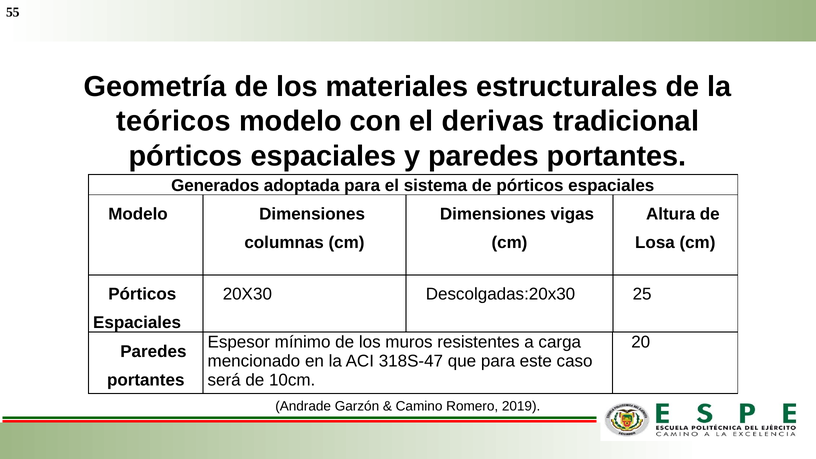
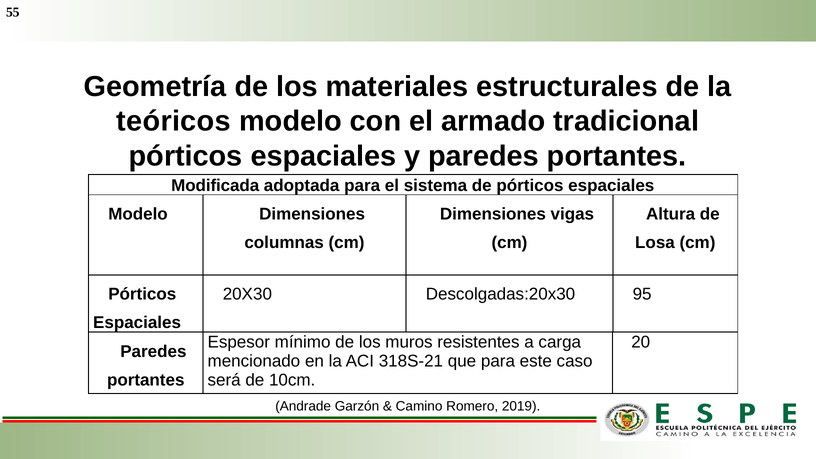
derivas: derivas -> armado (493, 121)
Generados: Generados -> Modificada (215, 186)
25: 25 -> 95 (642, 294)
318S-47: 318S-47 -> 318S-21 (411, 361)
